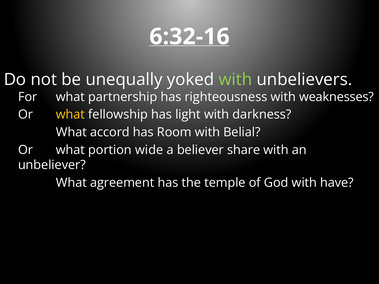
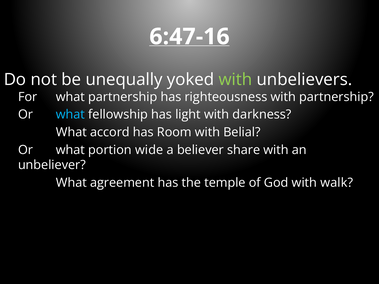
6:32-16: 6:32-16 -> 6:47-16 (189, 37)
with weaknesses: weaknesses -> partnership (336, 97)
what colour: yellow -> light blue (70, 115)
have: have -> walk (337, 183)
